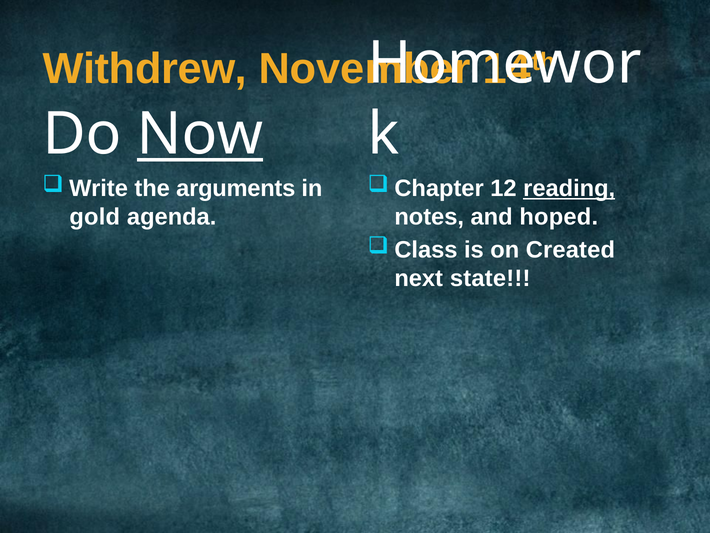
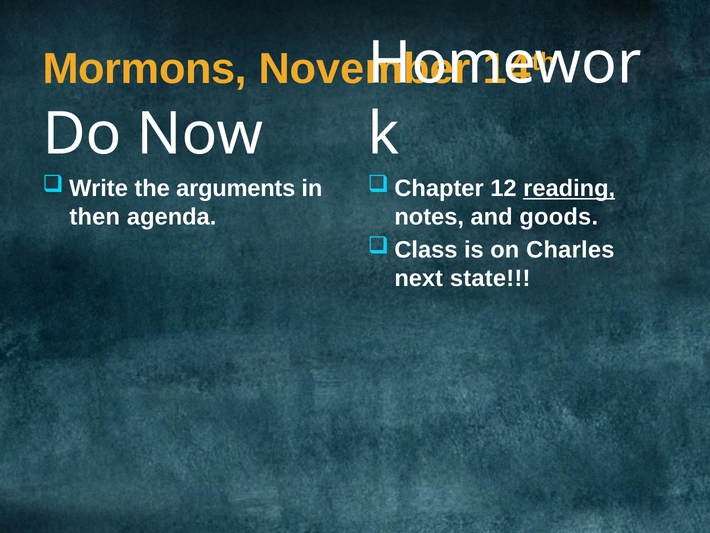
Withdrew: Withdrew -> Mormons (145, 69)
Now underline: present -> none (200, 134)
gold: gold -> then (95, 217)
hoped: hoped -> goods (559, 217)
Created: Created -> Charles (570, 250)
